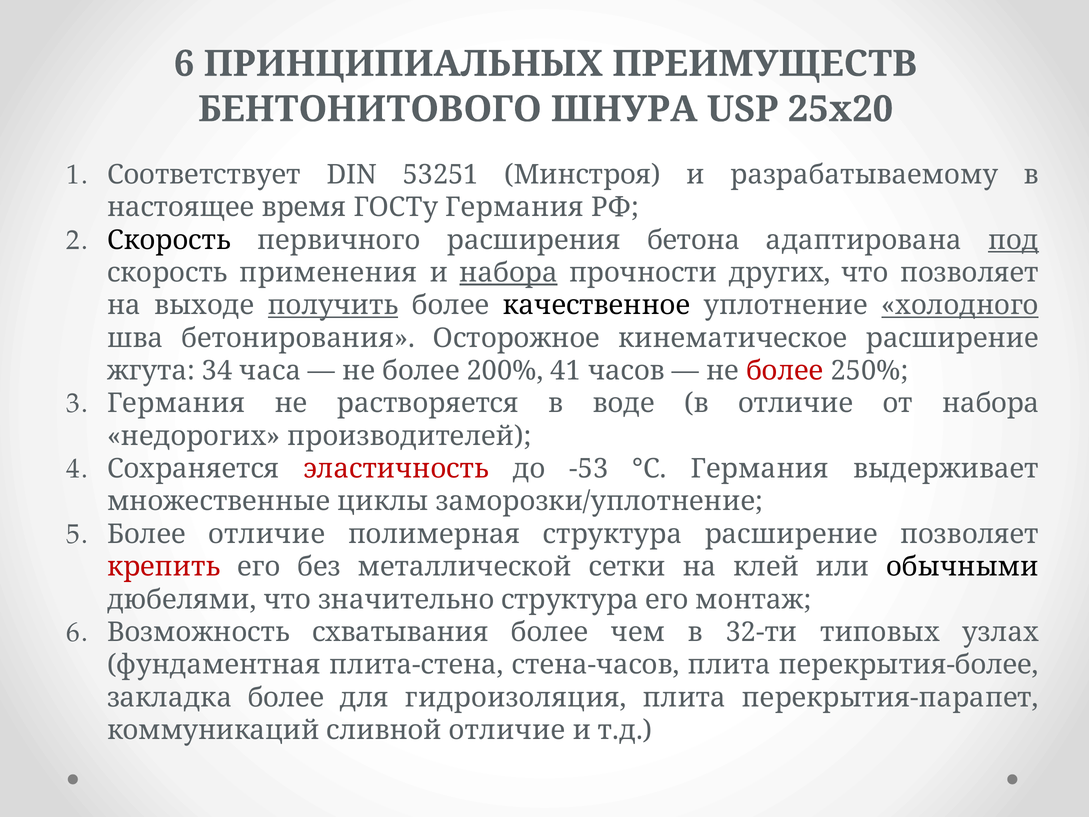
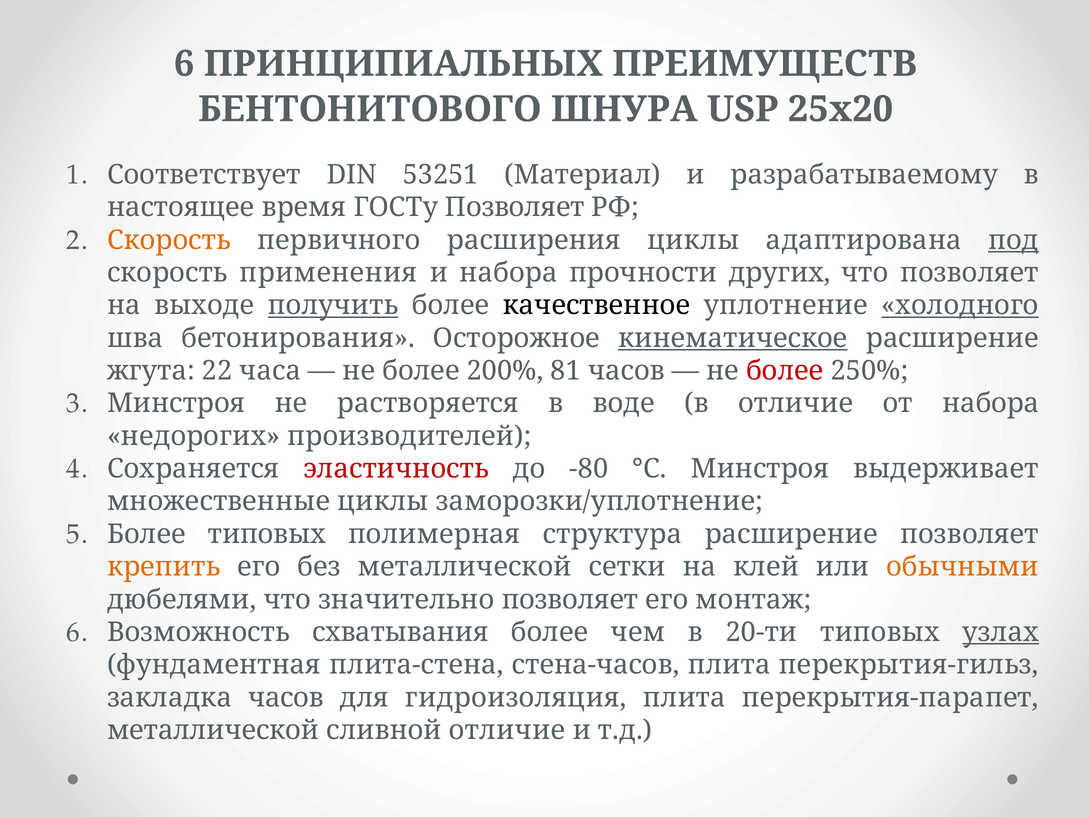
Минстроя: Минстроя -> Материал (583, 175)
ГОСТу Германия: Германия -> Позволяет (515, 207)
Скорость colour: black -> orange (169, 240)
расширения бетона: бетона -> циклы (693, 240)
набора underline: present -> none (509, 273)
кинематическое underline: none -> present (733, 338)
34: 34 -> 22 (217, 371)
41: 41 -> 81 (566, 371)
Германия: Германия -> Минстроя (176, 403)
-53: -53 -> -80 (589, 469)
°С Германия: Германия -> Минстроя (760, 469)
Более отличие: отличие -> типовых (267, 534)
крепить colour: red -> orange (164, 567)
обычными colour: black -> orange (962, 567)
значительно структура: структура -> позволяет (570, 599)
32-ти: 32-ти -> 20-ти (762, 632)
узлах underline: none -> present (1001, 632)
перекрытия-более: перекрытия-более -> перекрытия-гильз (909, 665)
закладка более: более -> часов (286, 697)
коммуникаций: коммуникаций -> металлической (213, 730)
